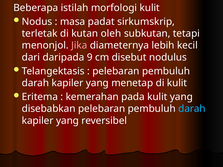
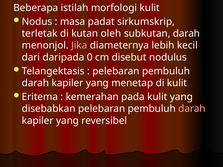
subkutan tetapi: tetapi -> darah (186, 34)
9: 9 -> 0 (90, 57)
darah colour: light blue -> pink (192, 109)
